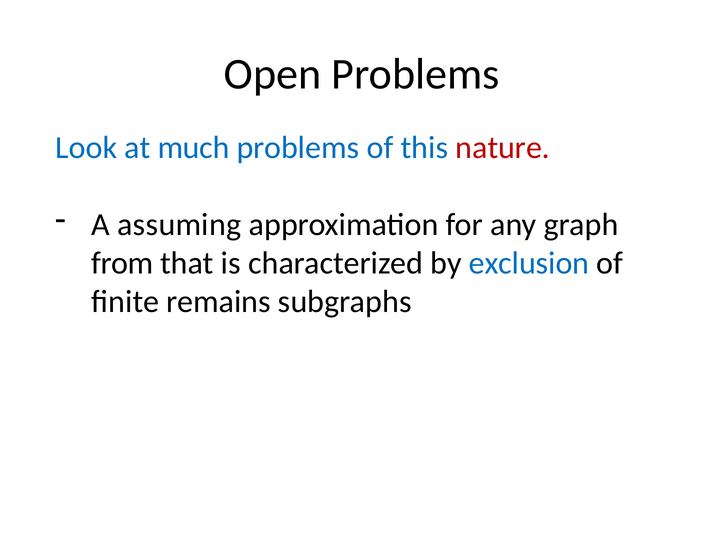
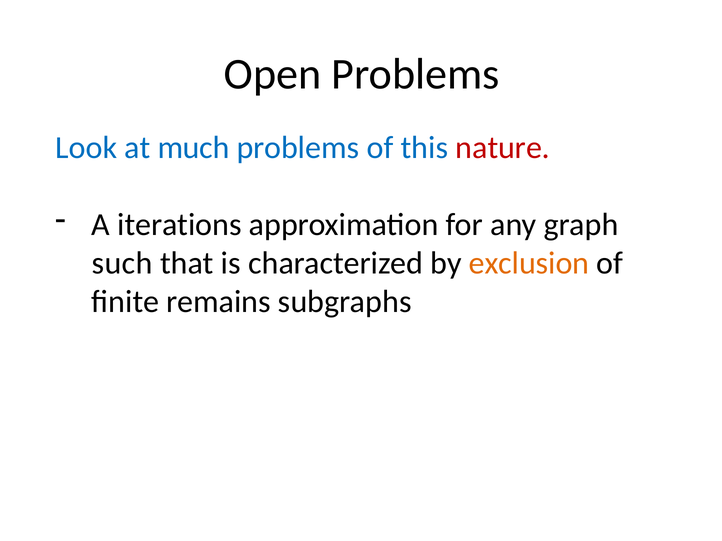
assuming: assuming -> iterations (179, 225)
from: from -> such (122, 263)
exclusion colour: blue -> orange (529, 263)
